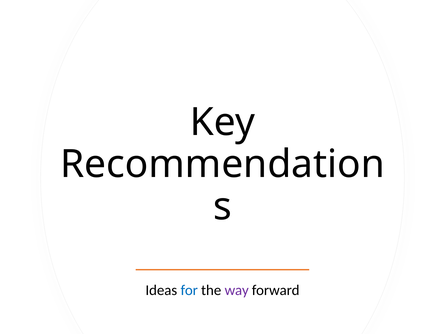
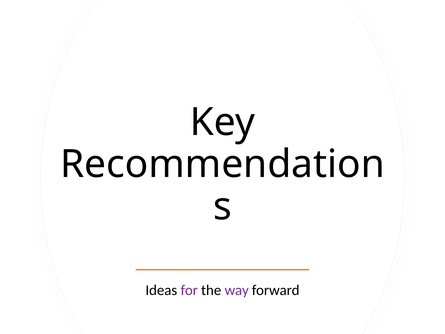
for colour: blue -> purple (189, 290)
